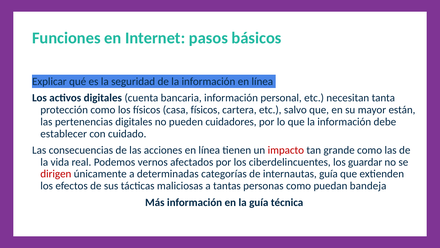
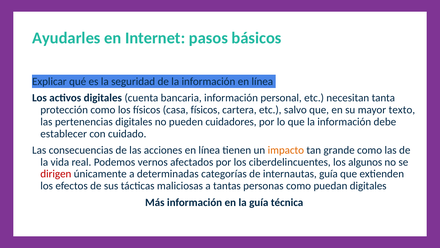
Funciones: Funciones -> Ayudarles (66, 38)
están: están -> texto (402, 110)
impacto colour: red -> orange (286, 150)
guardar: guardar -> algunos (365, 162)
puedan bandeja: bandeja -> digitales (368, 186)
